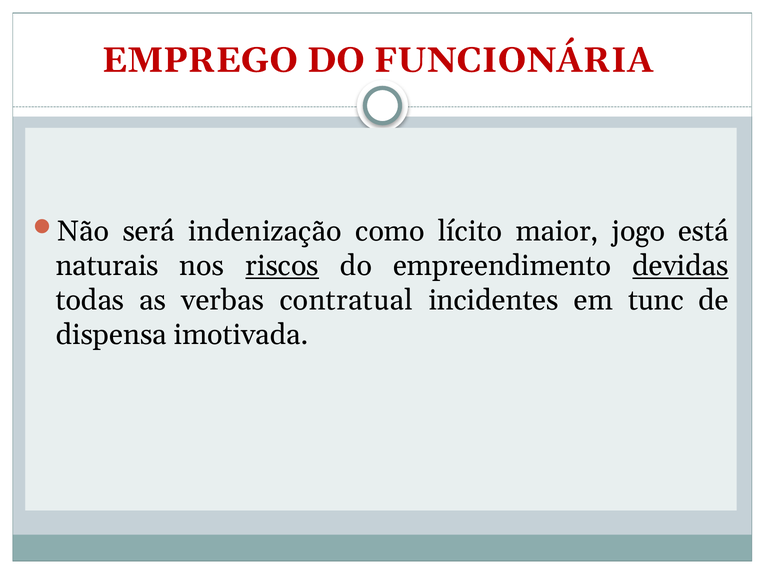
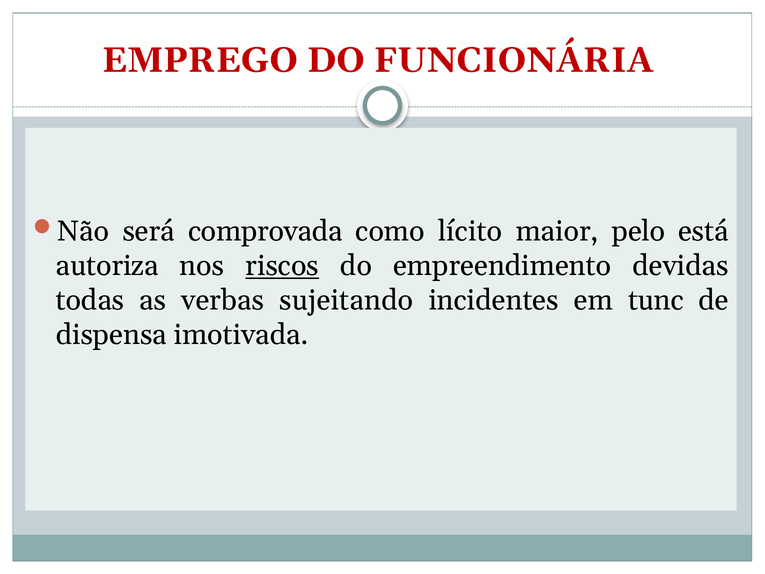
indenização: indenização -> comprovada (265, 231)
jogo: jogo -> pelo (638, 231)
naturais: naturais -> autoriza (107, 266)
devidas underline: present -> none (681, 266)
contratual: contratual -> sujeitando (346, 300)
